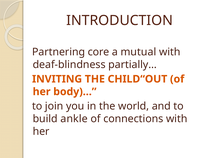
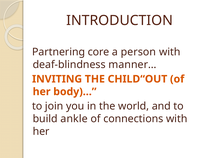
mutual: mutual -> person (138, 52)
partially…: partially… -> manner… (132, 65)
